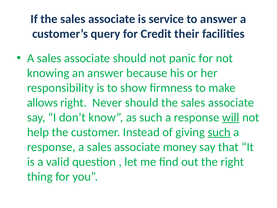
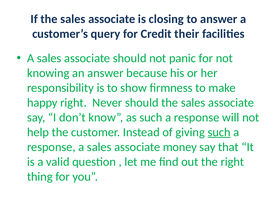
service: service -> closing (166, 19)
allows: allows -> happy (42, 102)
will underline: present -> none (231, 117)
